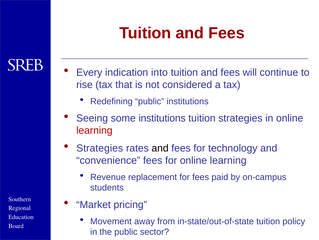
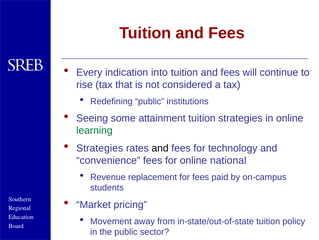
some institutions: institutions -> attainment (162, 118)
learning colour: red -> green (94, 130)
for online learning: learning -> national (228, 160)
